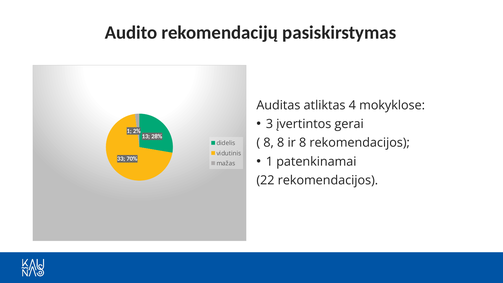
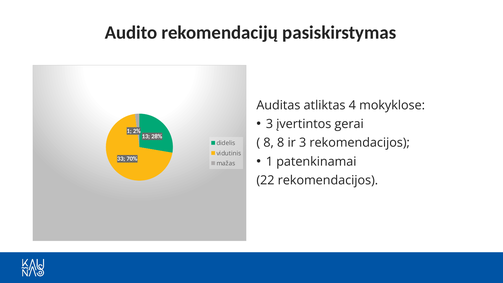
ir 8: 8 -> 3 (303, 143)
